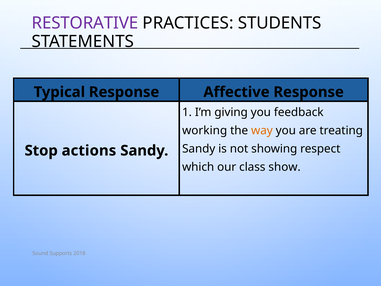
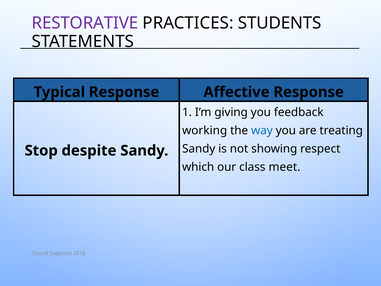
way colour: orange -> blue (262, 130)
actions: actions -> despite (89, 150)
show: show -> meet (284, 167)
